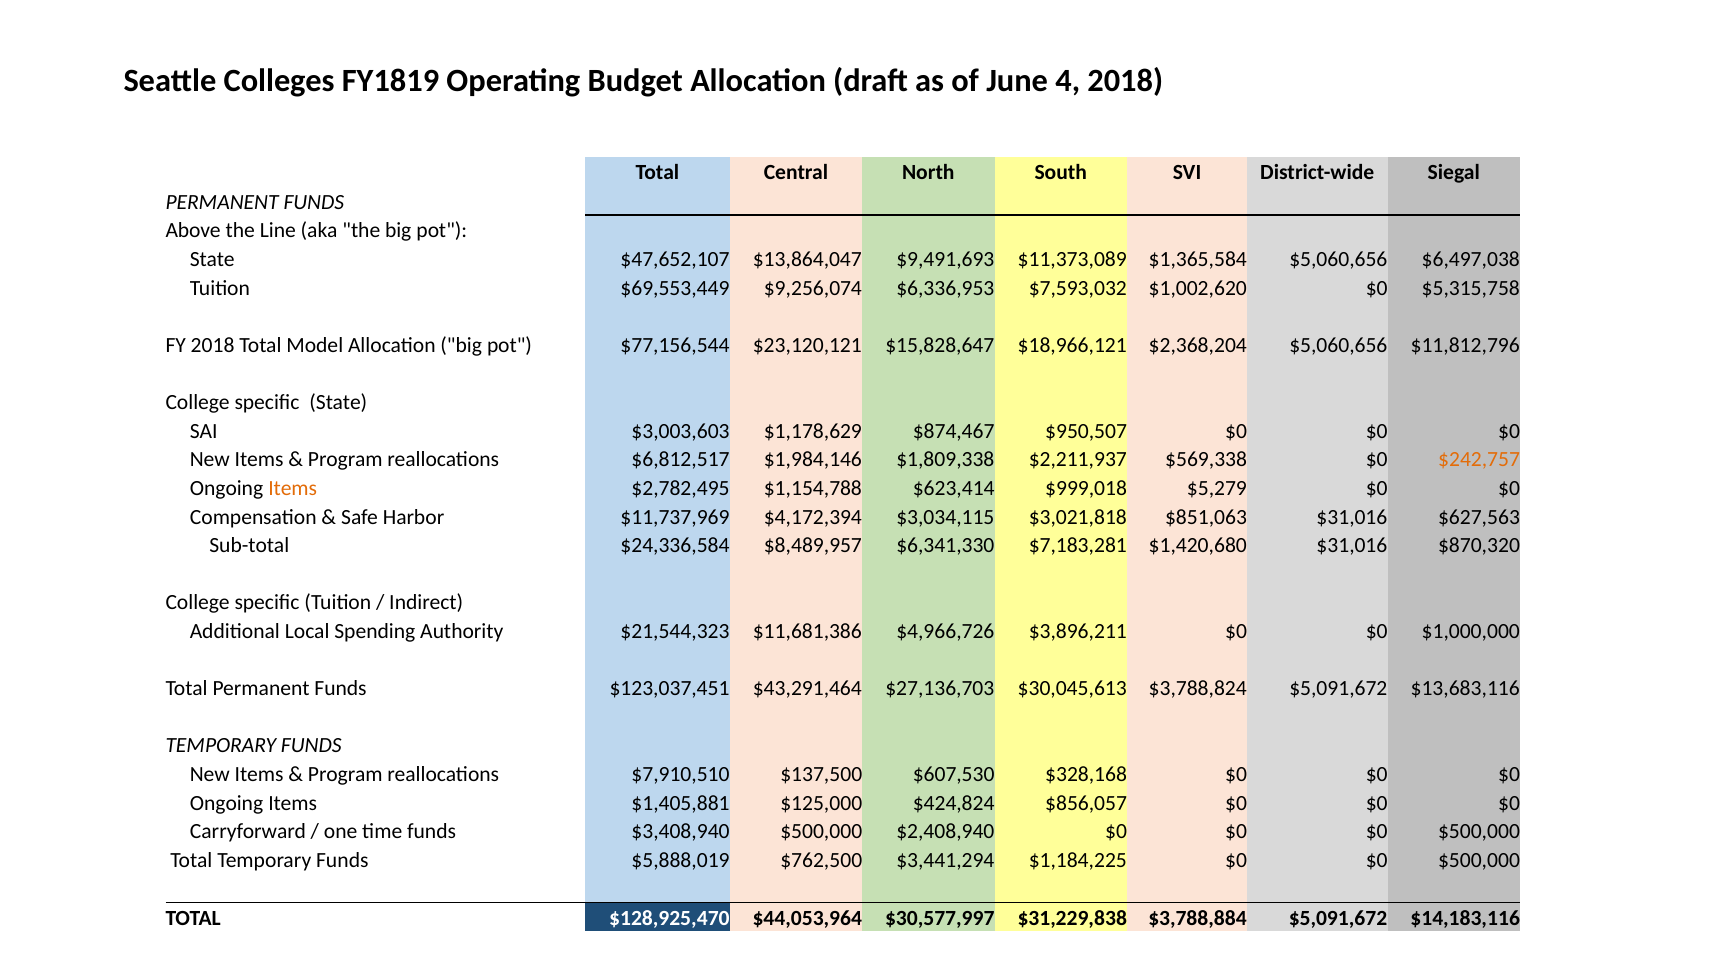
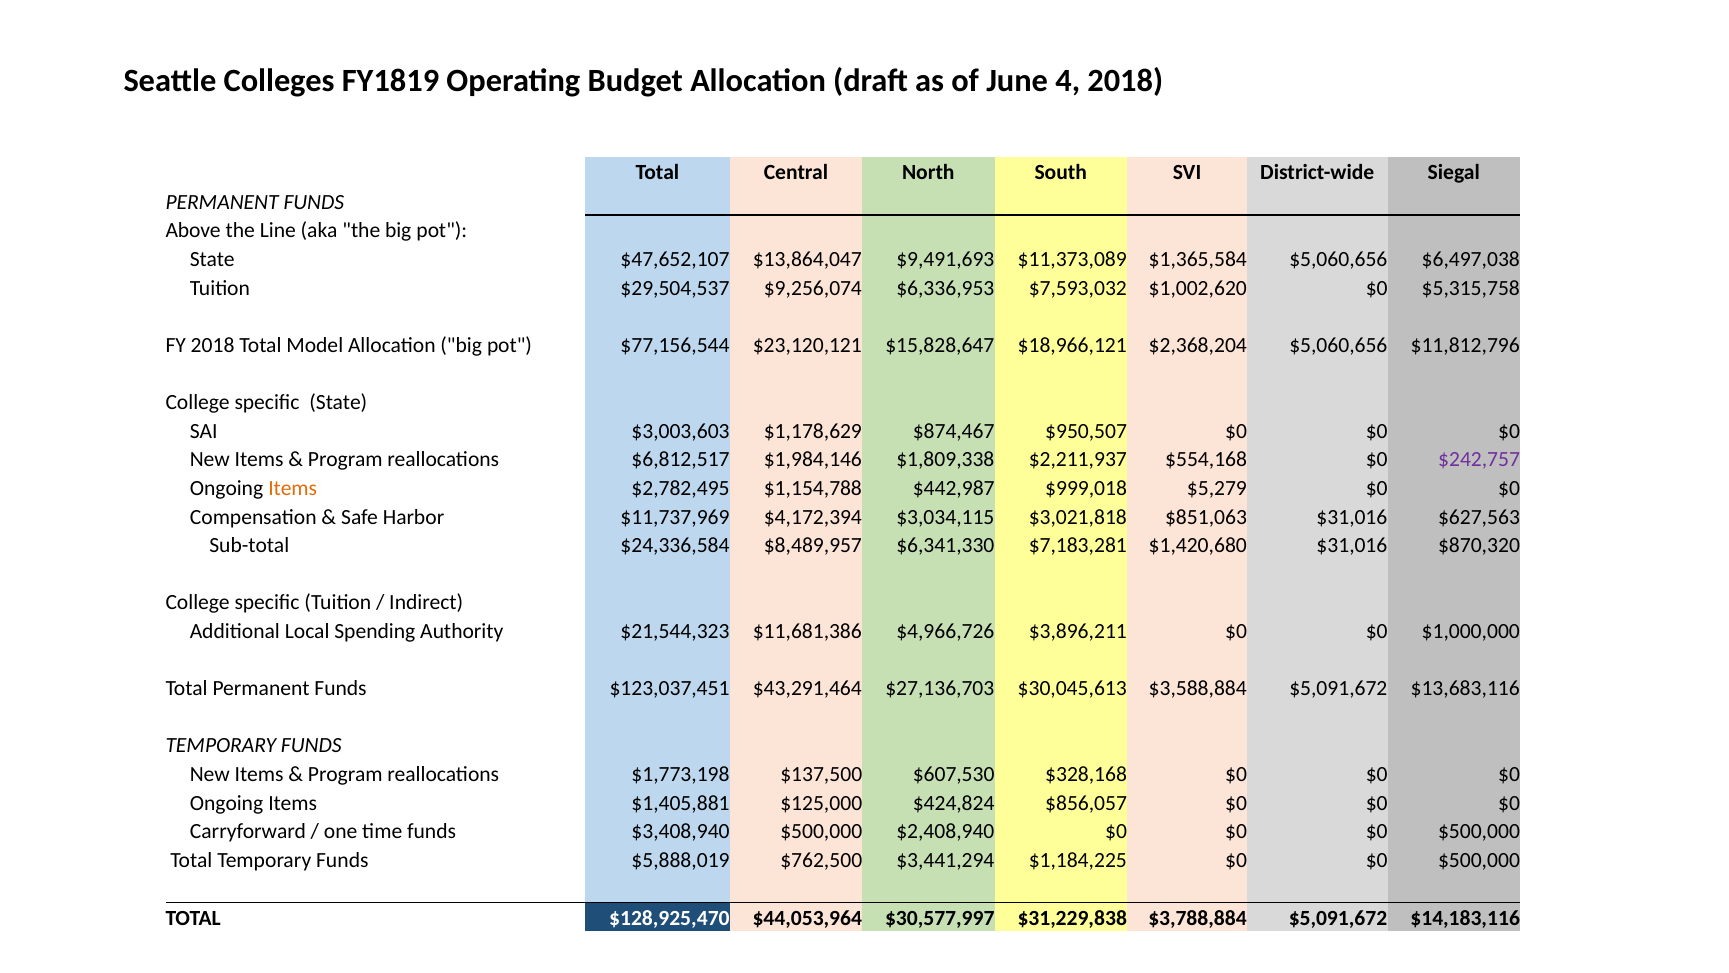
$69,553,449: $69,553,449 -> $29,504,537 (675, 288)
$569,338: $569,338 -> $554,168 (1206, 459)
$242,757 colour: orange -> purple (1479, 459)
$623,414: $623,414 -> $442,987 (954, 488)
$3,788,824: $3,788,824 -> $3,588,884 (1198, 688)
$7,910,510: $7,910,510 -> $1,773,198 (680, 774)
